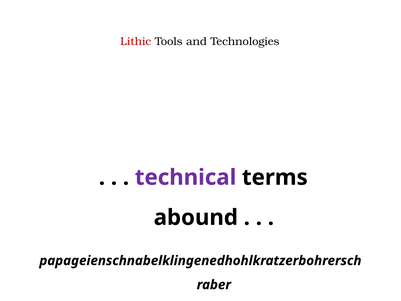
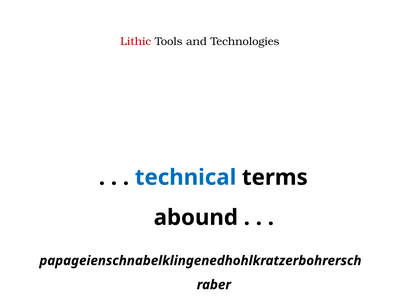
technical colour: purple -> blue (186, 177)
